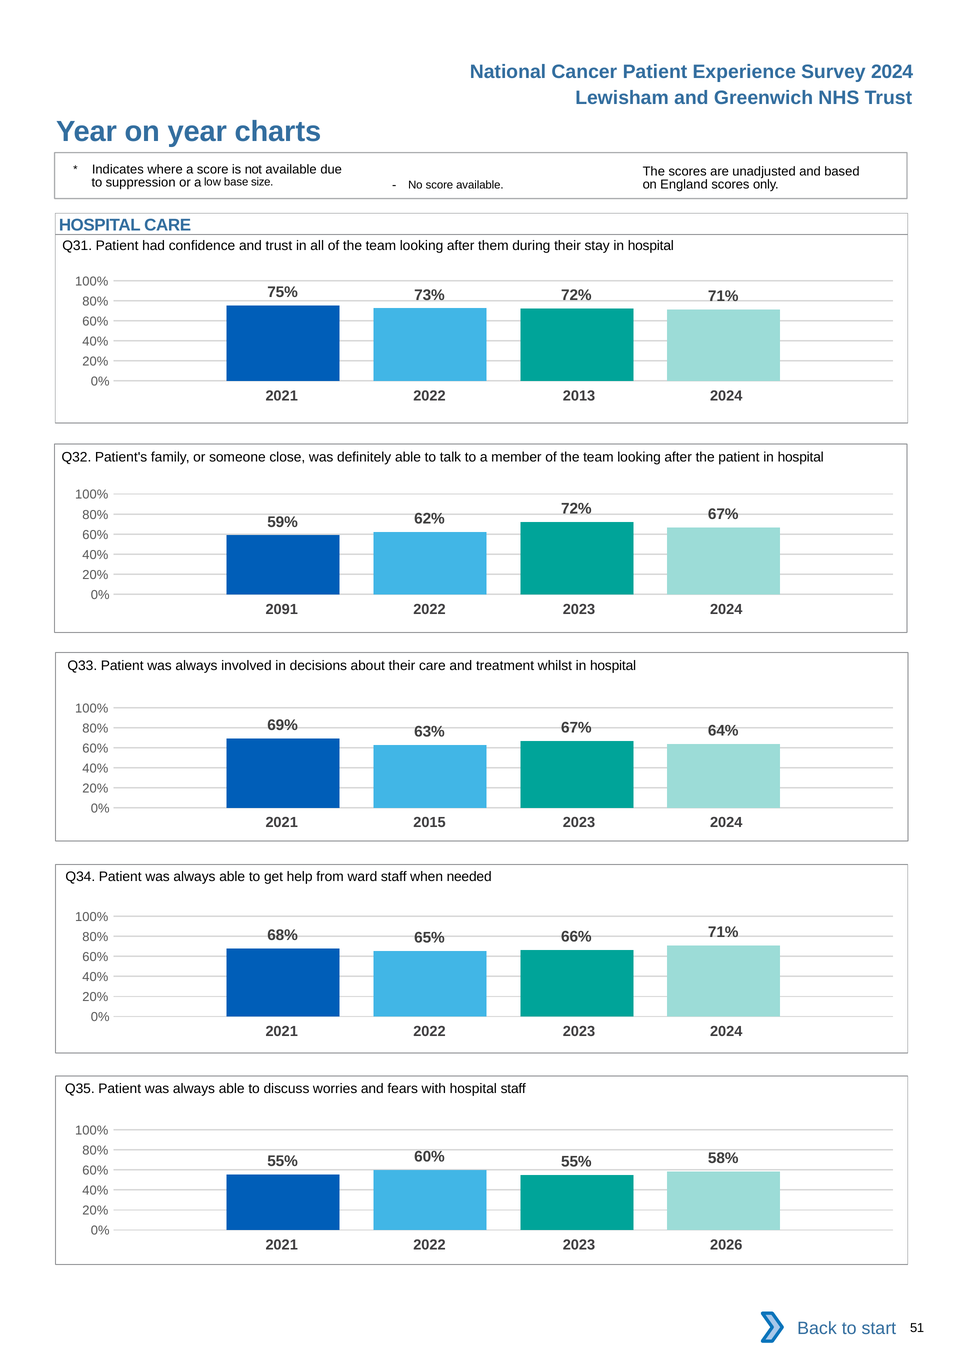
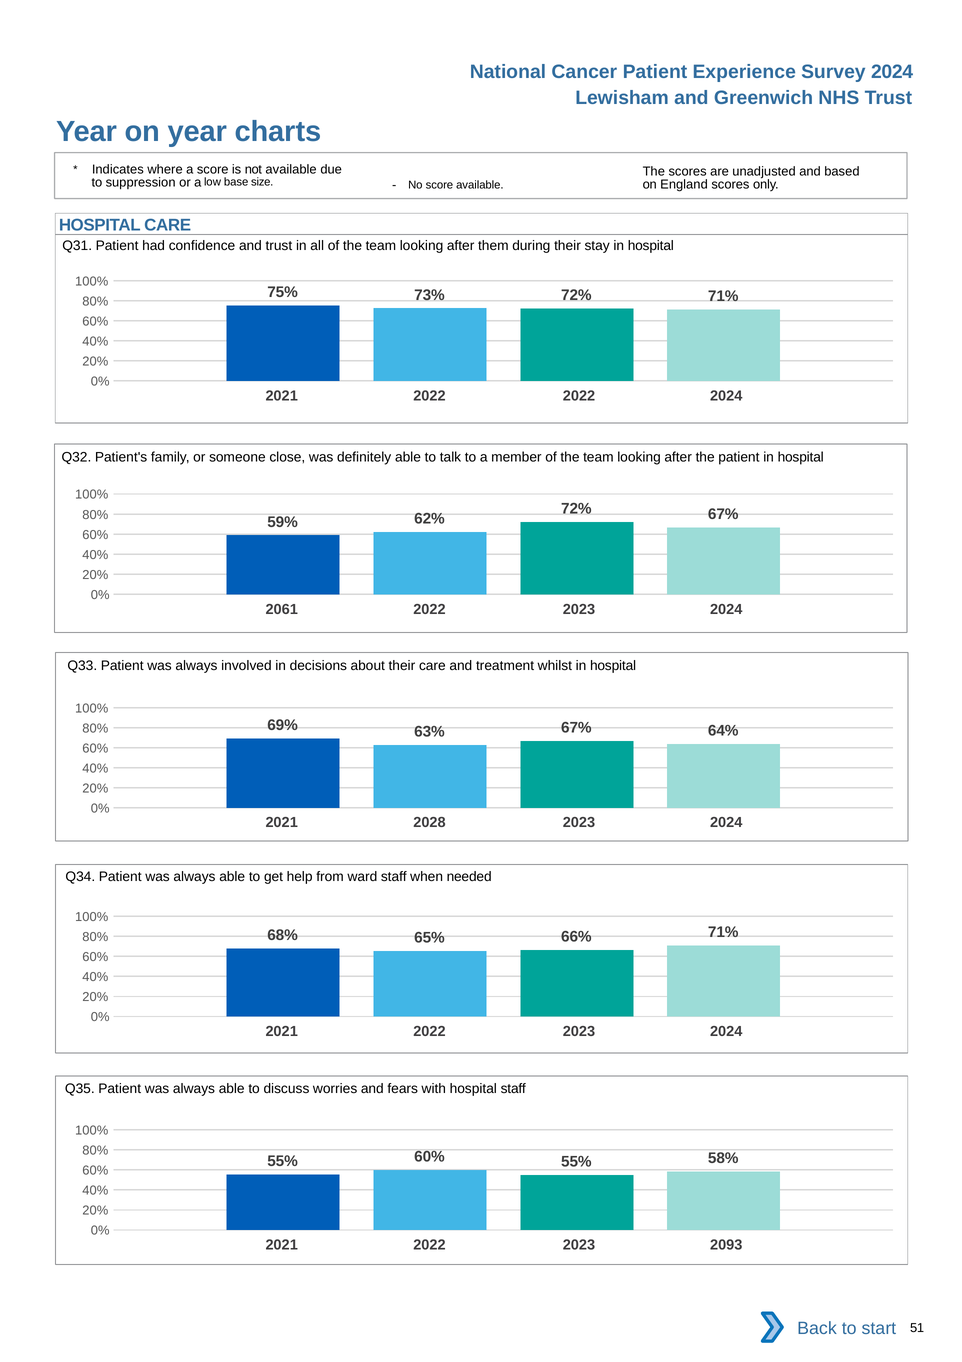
2022 2013: 2013 -> 2022 (579, 396)
2091: 2091 -> 2061 (282, 609)
2015: 2015 -> 2028 (429, 822)
2026: 2026 -> 2093 (726, 1244)
